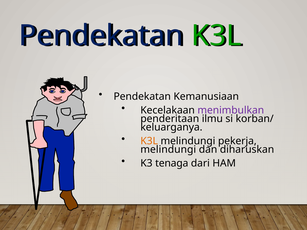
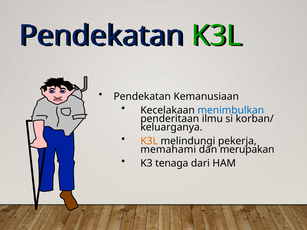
menimbulkan colour: purple -> blue (231, 110)
melindungi: melindungi -> memahami (168, 150)
diharuskan: diharuskan -> merupakan (247, 150)
